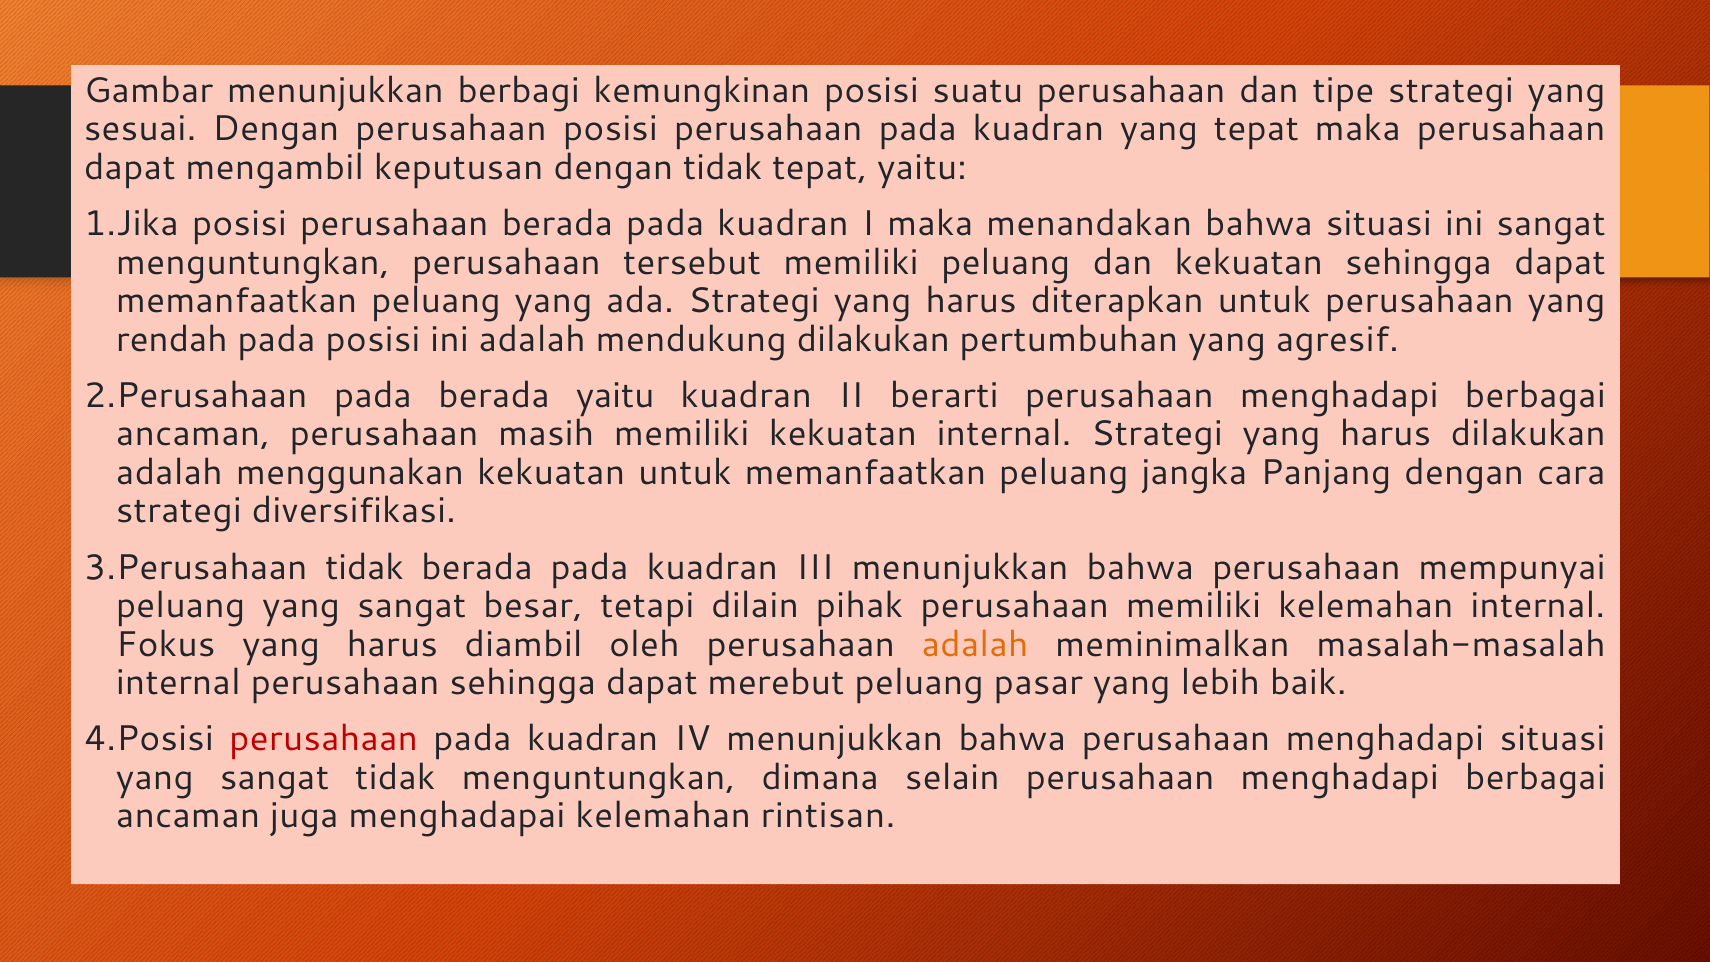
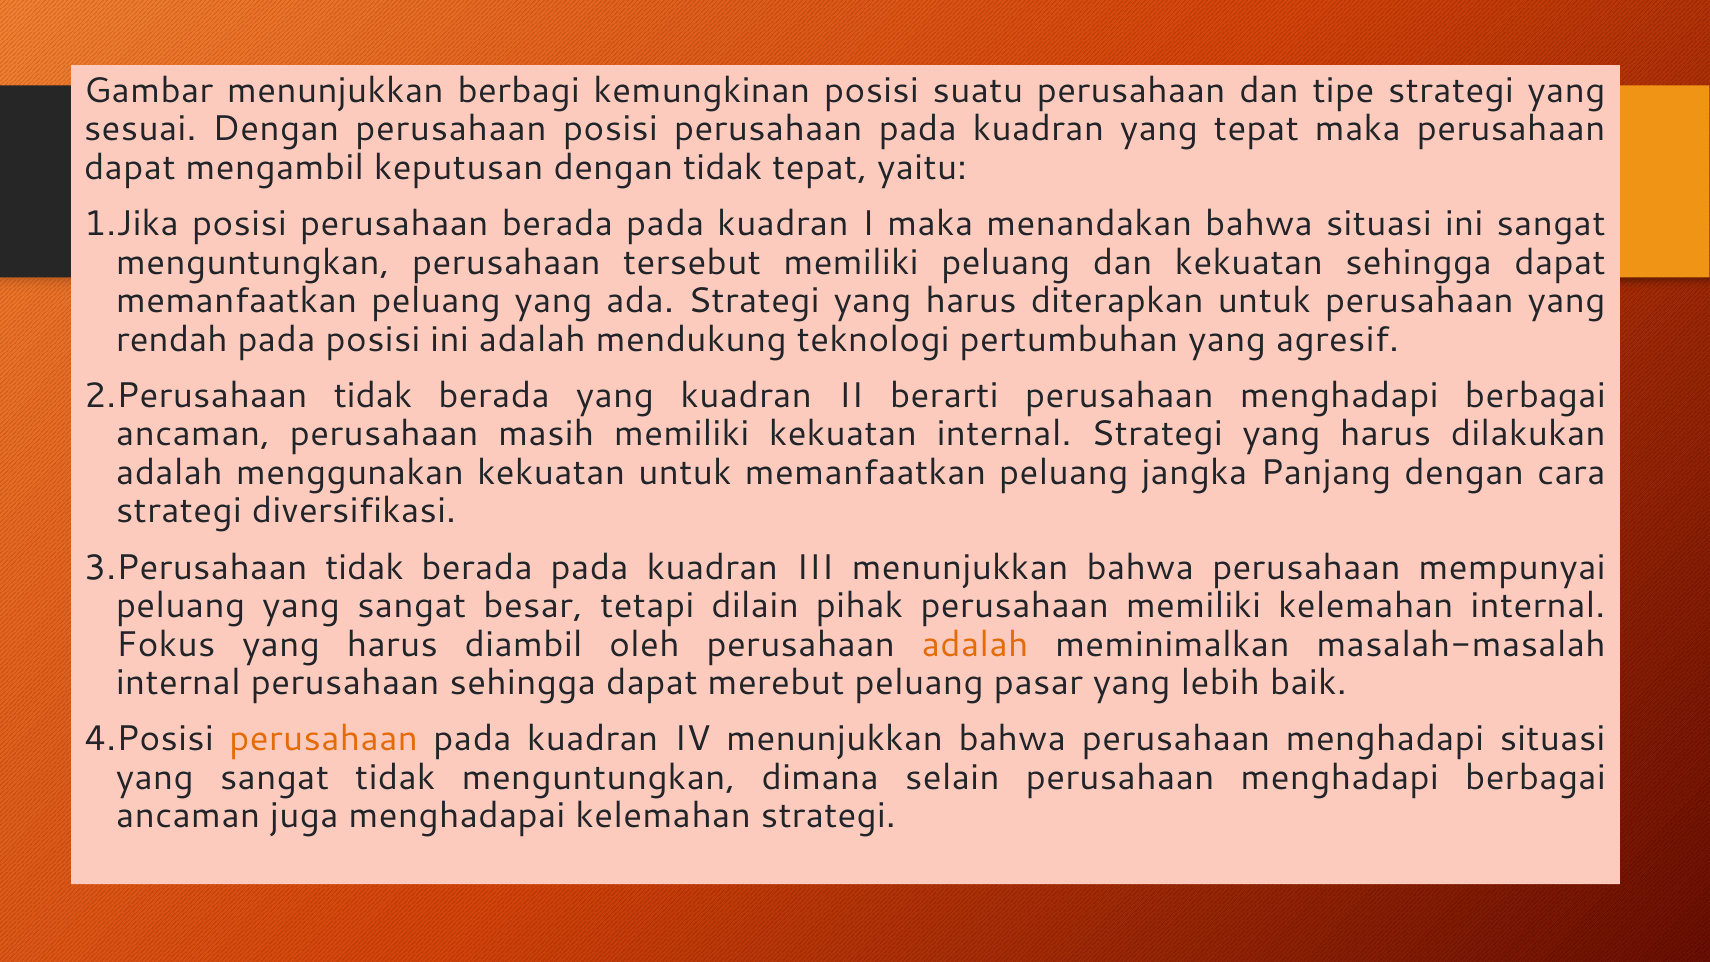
mendukung dilakukan: dilakukan -> teknologi (873, 339)
pada: pada -> tidak (373, 396)
berada yaitu: yaitu -> yang (615, 396)
perusahaan colour: red -> orange (324, 739)
kelemahan rintisan: rintisan -> strategi (828, 816)
